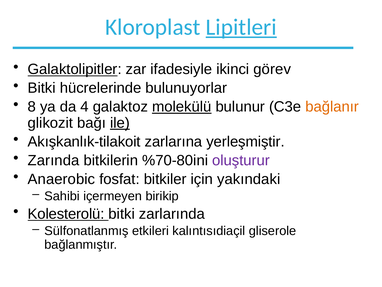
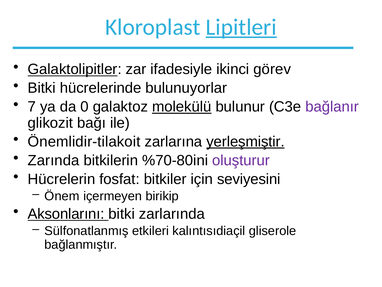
8: 8 -> 7 (32, 107)
4: 4 -> 0 (85, 107)
bağlanır colour: orange -> purple (332, 107)
ile underline: present -> none (120, 123)
Akışkanlık-tilakoit: Akışkanlık-tilakoit -> Önemlidir-tilakoit (84, 141)
yerleşmiştir underline: none -> present (246, 141)
Anaerobic: Anaerobic -> Hücrelerin (61, 179)
yakındaki: yakındaki -> seviyesini (249, 179)
Sahibi: Sahibi -> Önem (62, 196)
Kolesterolü: Kolesterolü -> Aksonlarını (66, 214)
